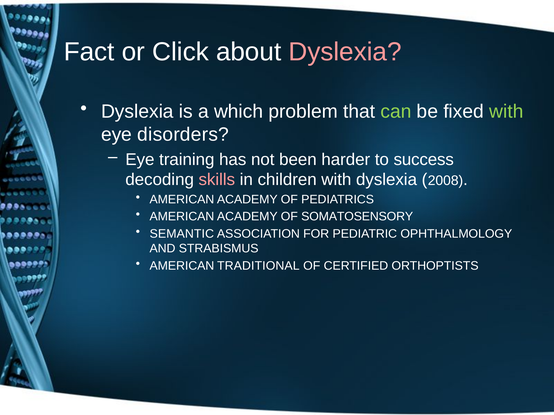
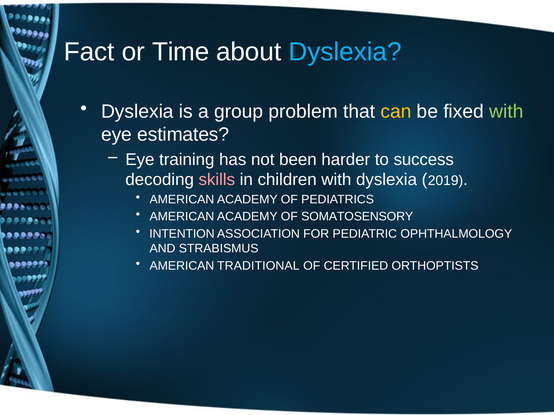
Click: Click -> Time (181, 52)
Dyslexia colour: pink -> light blue (345, 52)
which: which -> group (239, 112)
can colour: light green -> yellow (396, 112)
disorders: disorders -> estimates (183, 135)
2008: 2008 -> 2019 (445, 181)
SEMANTIC: SEMANTIC -> INTENTION (182, 234)
